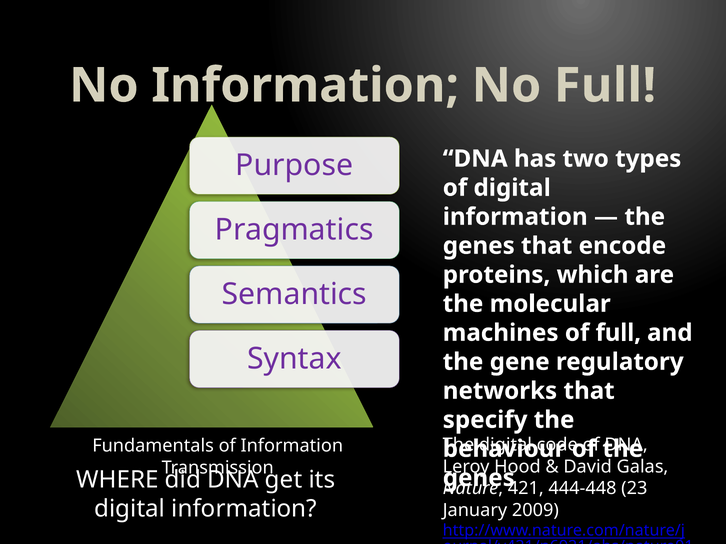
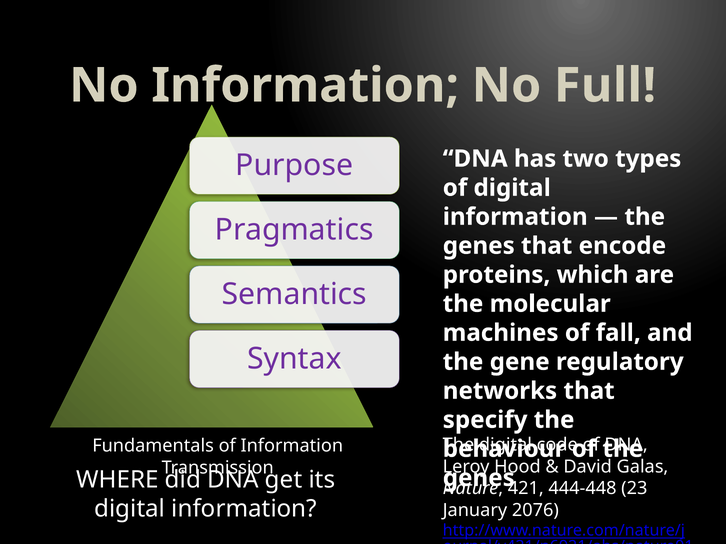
of full: full -> fall (618, 333)
2009: 2009 -> 2076 (535, 511)
